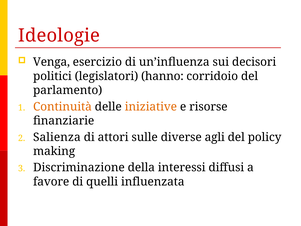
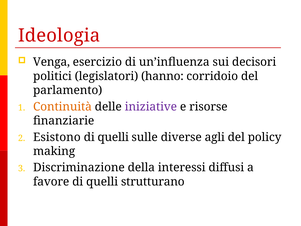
Ideologie: Ideologie -> Ideologia (59, 35)
iniziative colour: orange -> purple (151, 107)
Salienza: Salienza -> Esistono (57, 137)
attori: attori -> quelli (113, 137)
influenzata: influenzata -> strutturano (153, 182)
